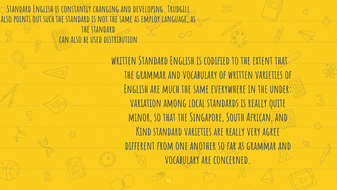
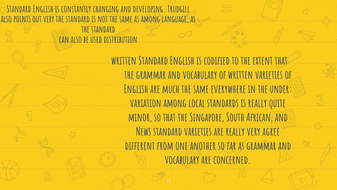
out such: such -> very (49, 19)
as employ: employ -> among (150, 19)
Kind: Kind -> News (144, 132)
